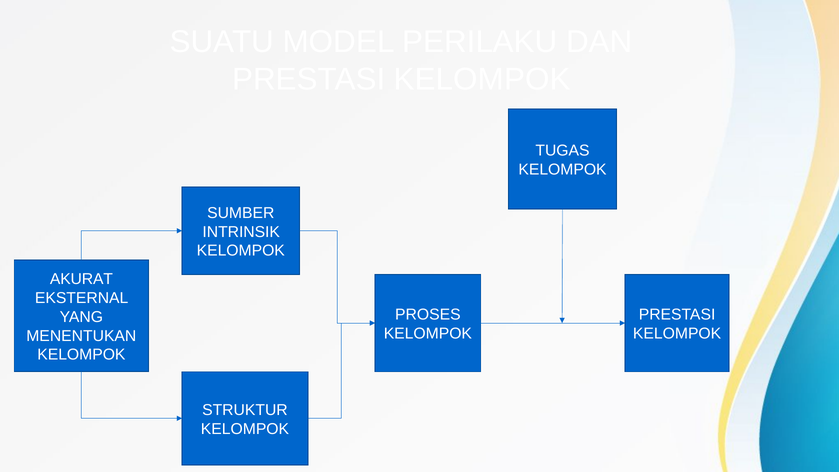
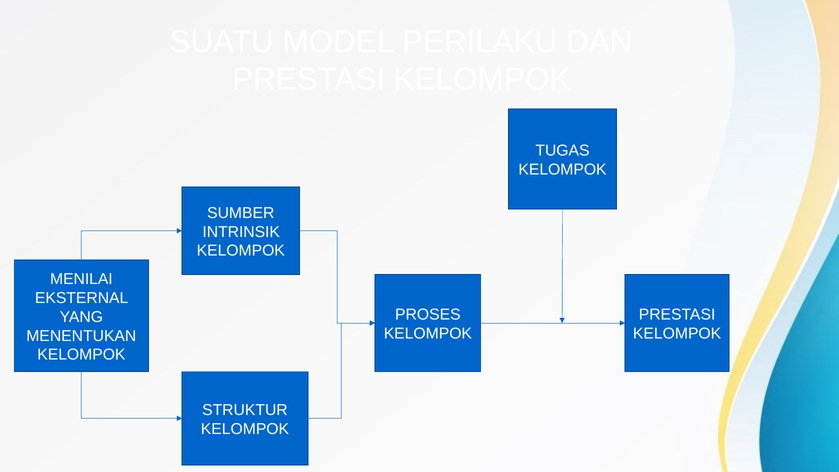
AKURAT: AKURAT -> MENILAI (81, 279)
